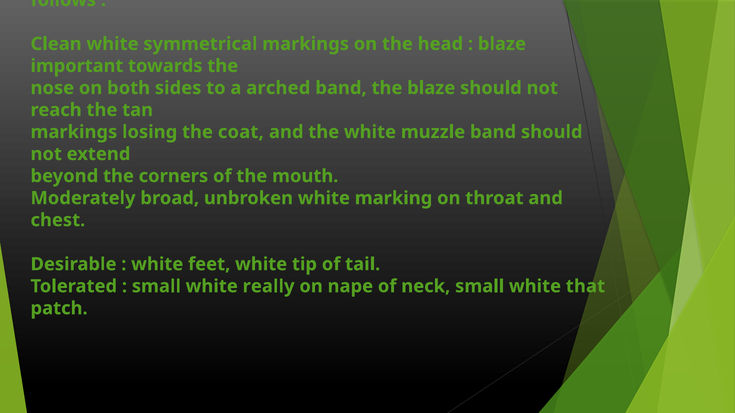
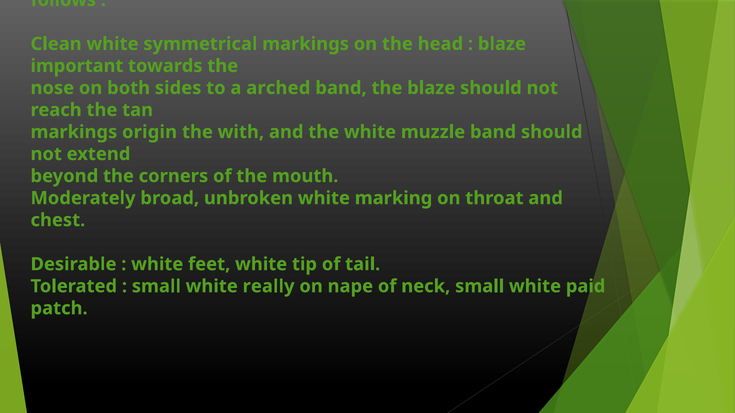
losing: losing -> origin (150, 132)
the coat: coat -> with (241, 132)
that: that -> paid (586, 287)
